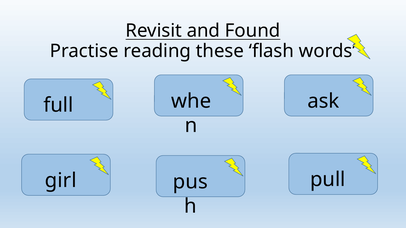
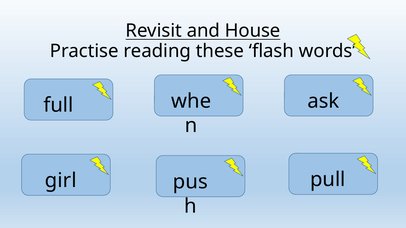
Found: Found -> House (253, 31)
